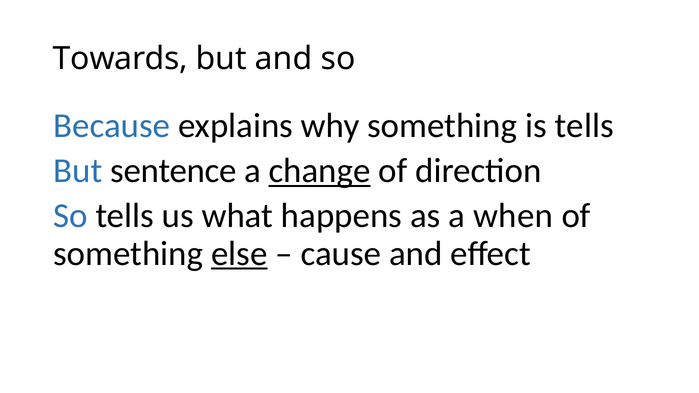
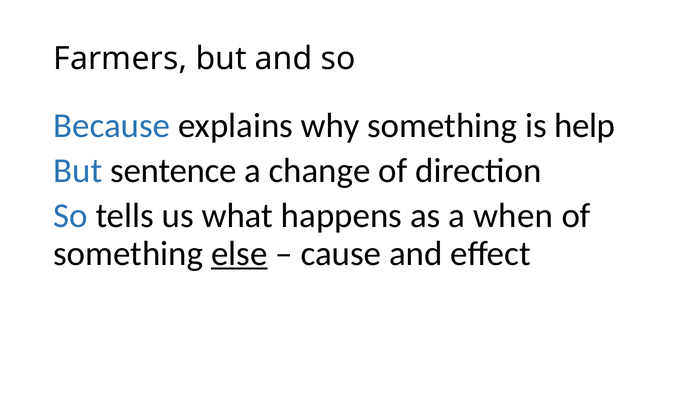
Towards: Towards -> Farmers (120, 59)
is tells: tells -> help (585, 126)
change underline: present -> none (320, 171)
